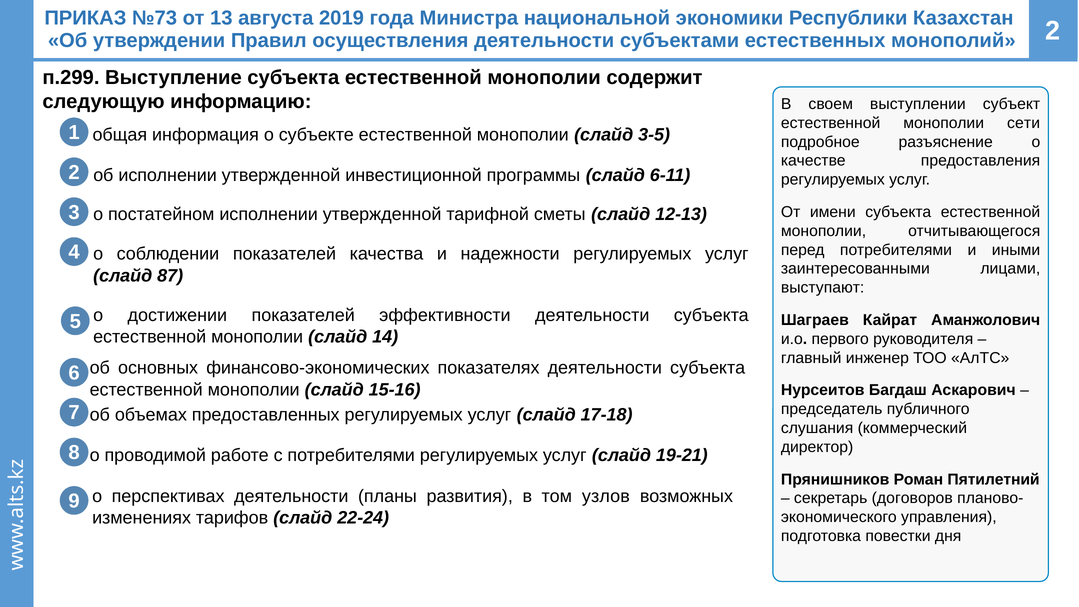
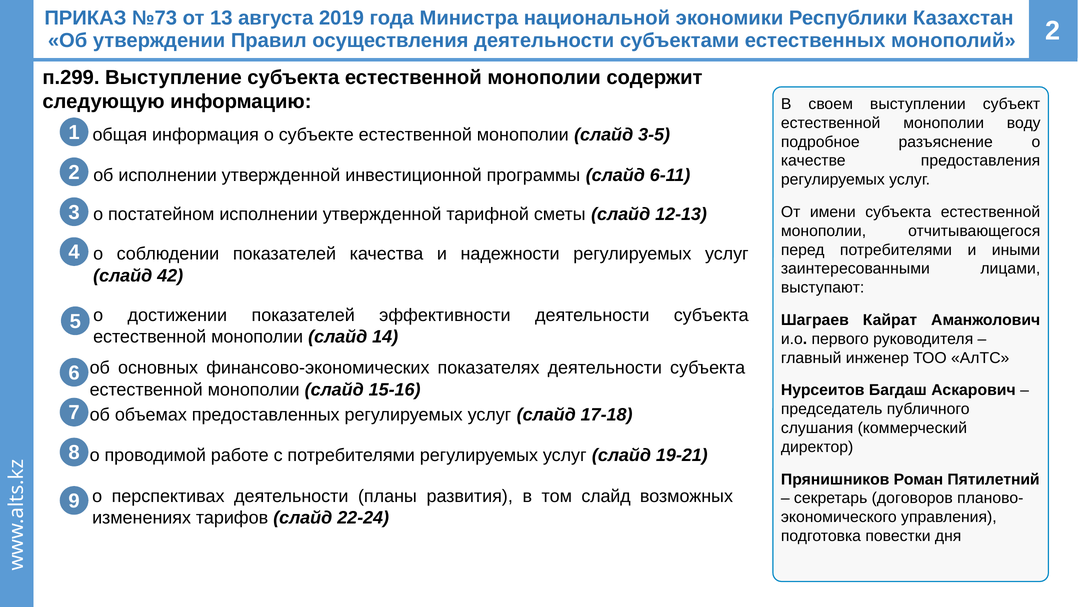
сети: сети -> воду (1024, 123)
87: 87 -> 42 (170, 276)
том узлов: узлов -> слайд (606, 496)
